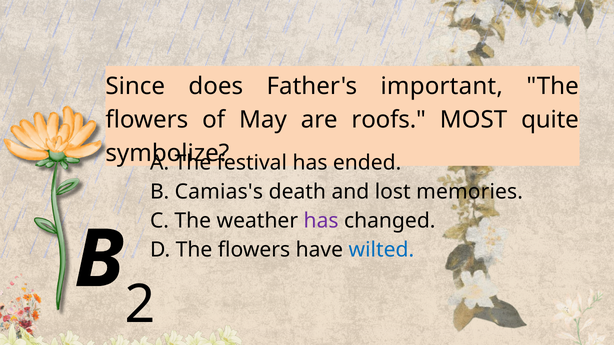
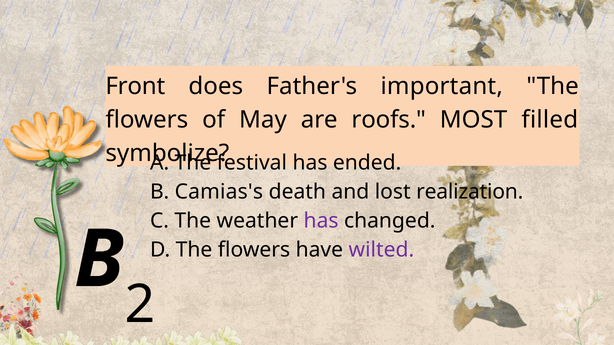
Since: Since -> Front (135, 87)
quite: quite -> filled (550, 120)
memories: memories -> realization (470, 192)
wilted colour: blue -> purple (381, 250)
